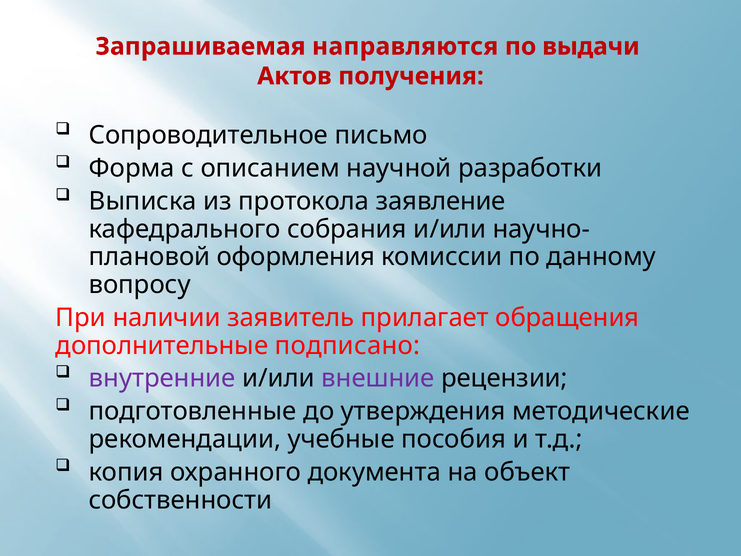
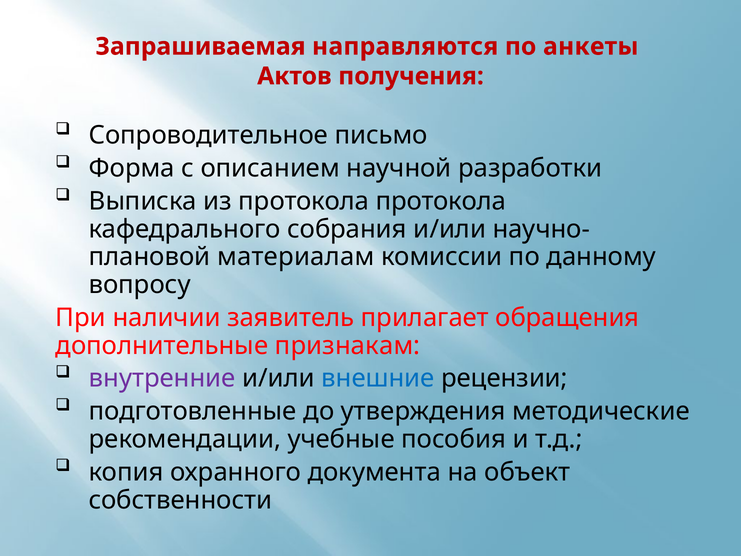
выдачи: выдачи -> анкеты (591, 47)
протокола заявление: заявление -> протокола (441, 201)
оформления: оформления -> материалам (296, 257)
подписано: подписано -> признакам (348, 345)
внешние colour: purple -> blue (378, 378)
